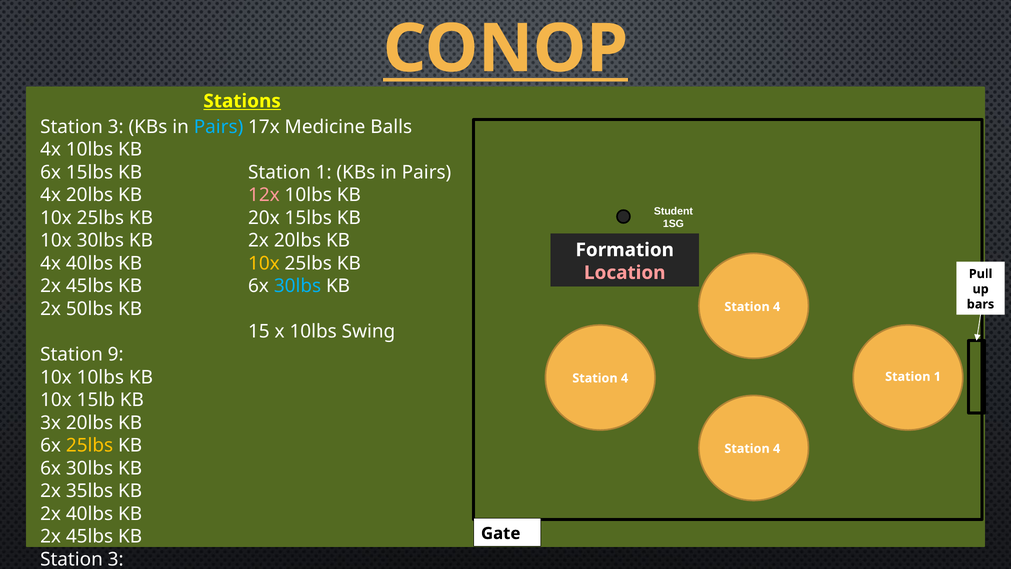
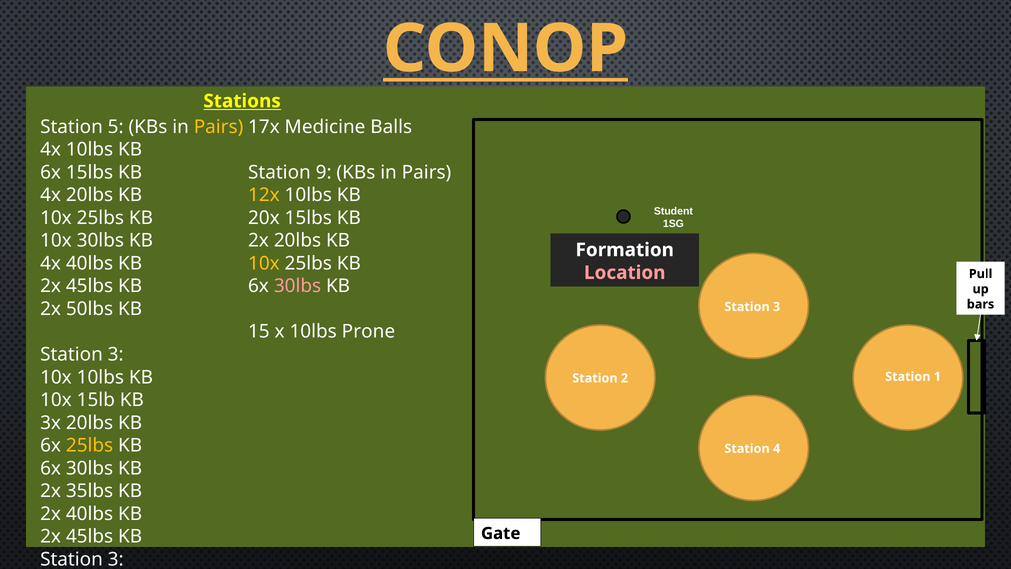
3: 3 -> 5 (116, 127)
Pairs colour: light blue -> yellow (219, 127)
1: 1 -> 9 (324, 172)
12x colour: pink -> yellow (264, 195)
30lbs colour: light blue -> pink (297, 286)
4: 4 -> 3 (777, 307)
Swing: Swing -> Prone (368, 332)
9: 9 -> 3 (116, 354)
4: 4 -> 2 (625, 378)
